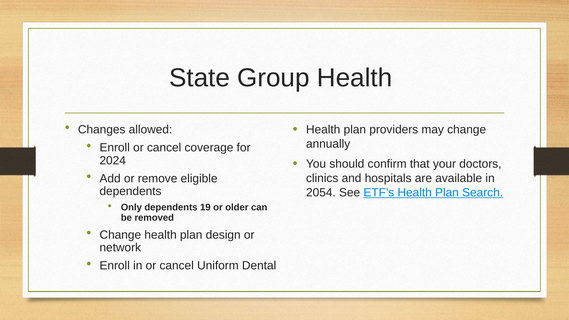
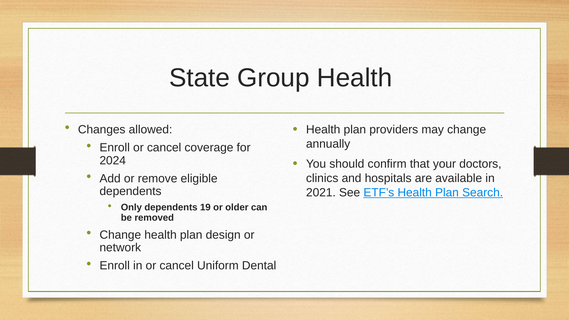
2054: 2054 -> 2021 (321, 193)
